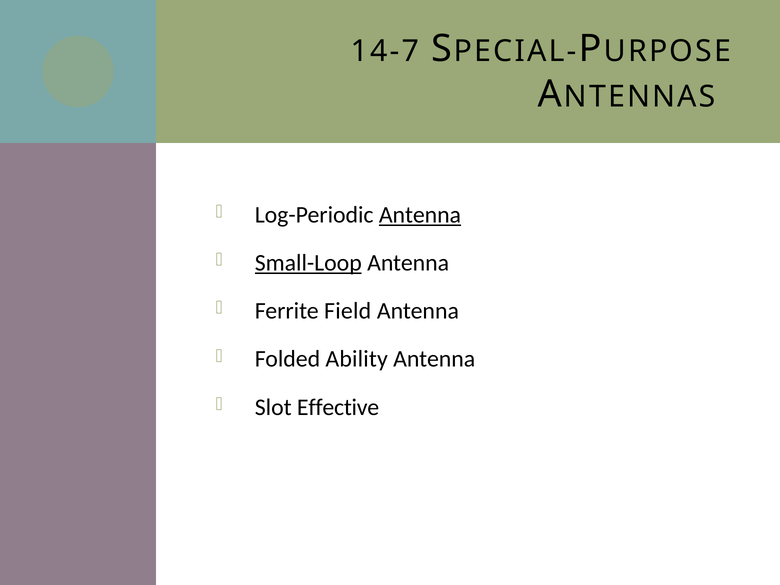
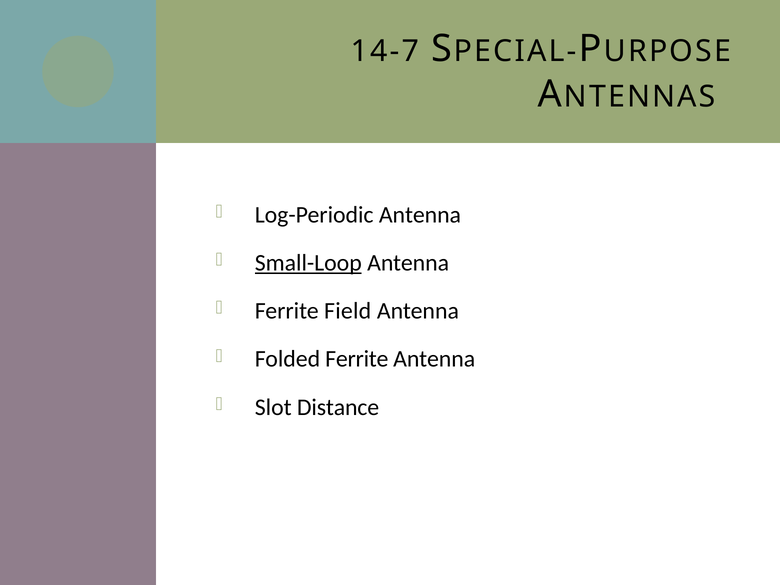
Antenna underline: present -> none (420, 215)
Folded Ability: Ability -> Ferrite (357, 359)
Effective: Effective -> Distance (338, 407)
